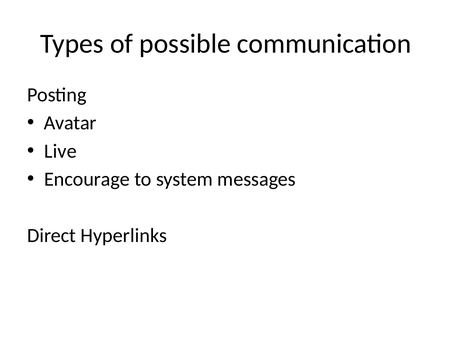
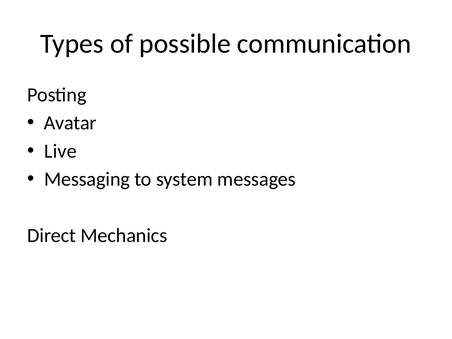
Encourage: Encourage -> Messaging (87, 179)
Hyperlinks: Hyperlinks -> Mechanics (124, 235)
